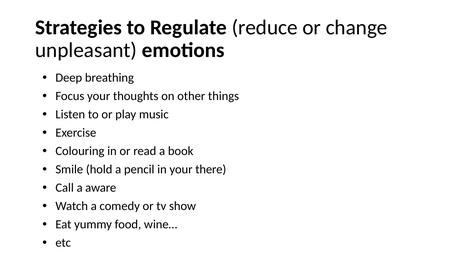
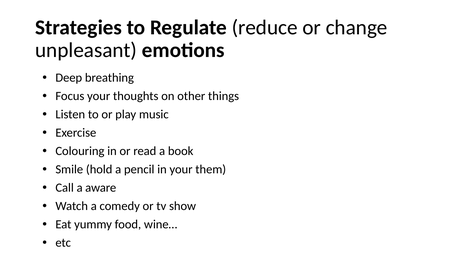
there: there -> them (211, 169)
